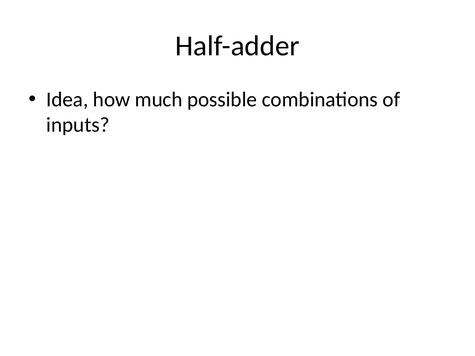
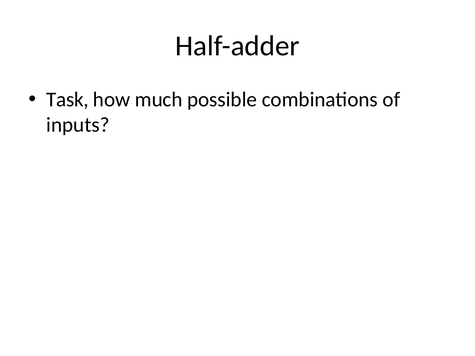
Idea: Idea -> Task (67, 100)
